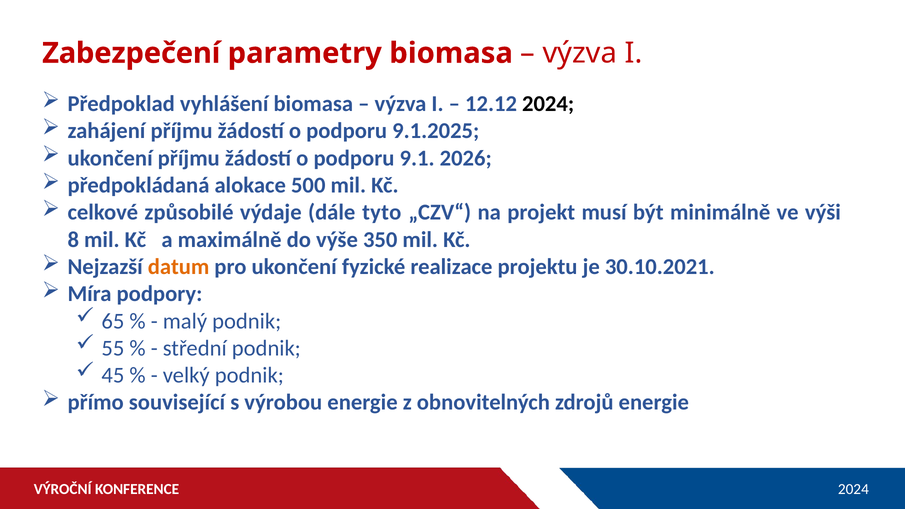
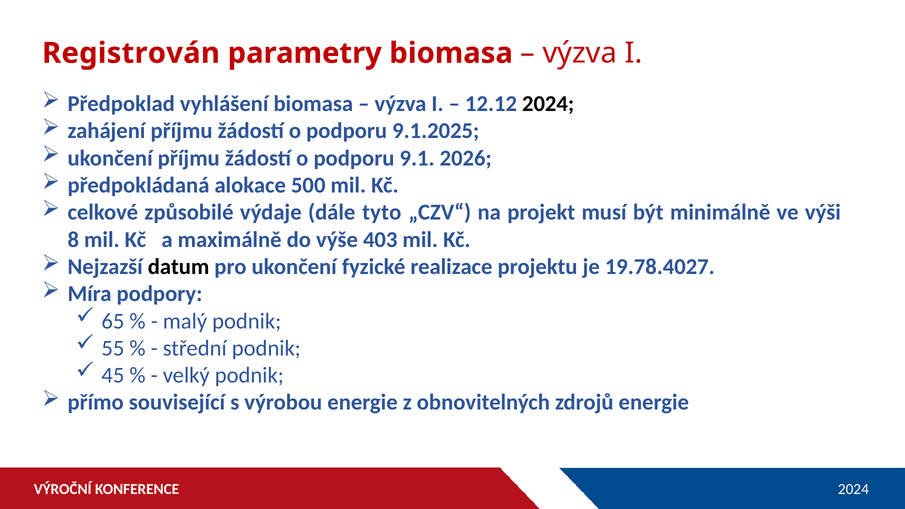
Zabezpečení: Zabezpečení -> Registrován (131, 53)
350: 350 -> 403 (380, 240)
datum colour: orange -> black (179, 267)
30.10.2021: 30.10.2021 -> 19.78.4027 (660, 267)
